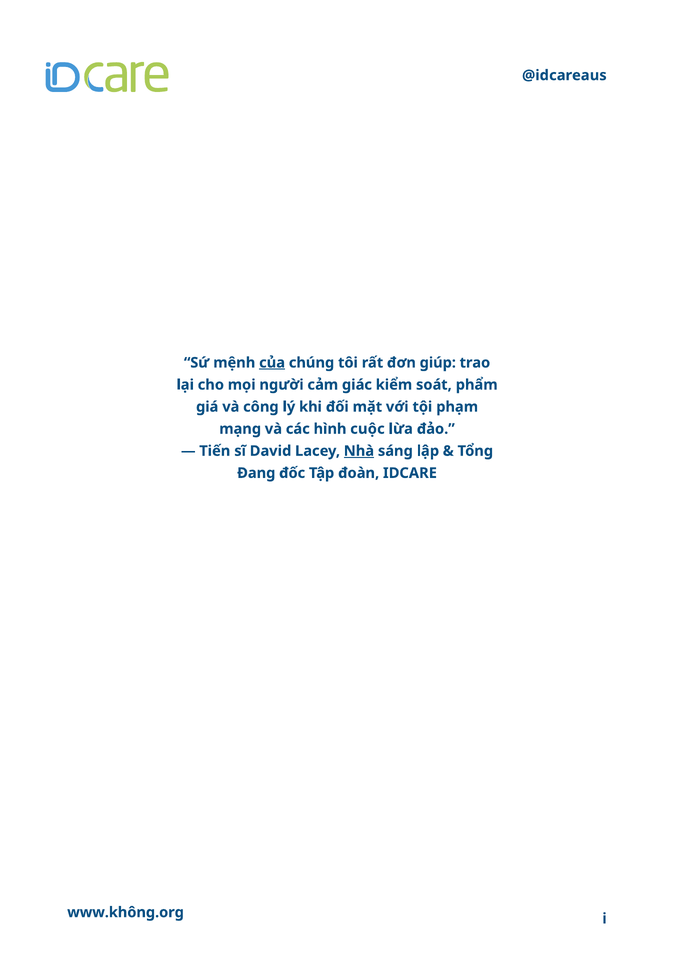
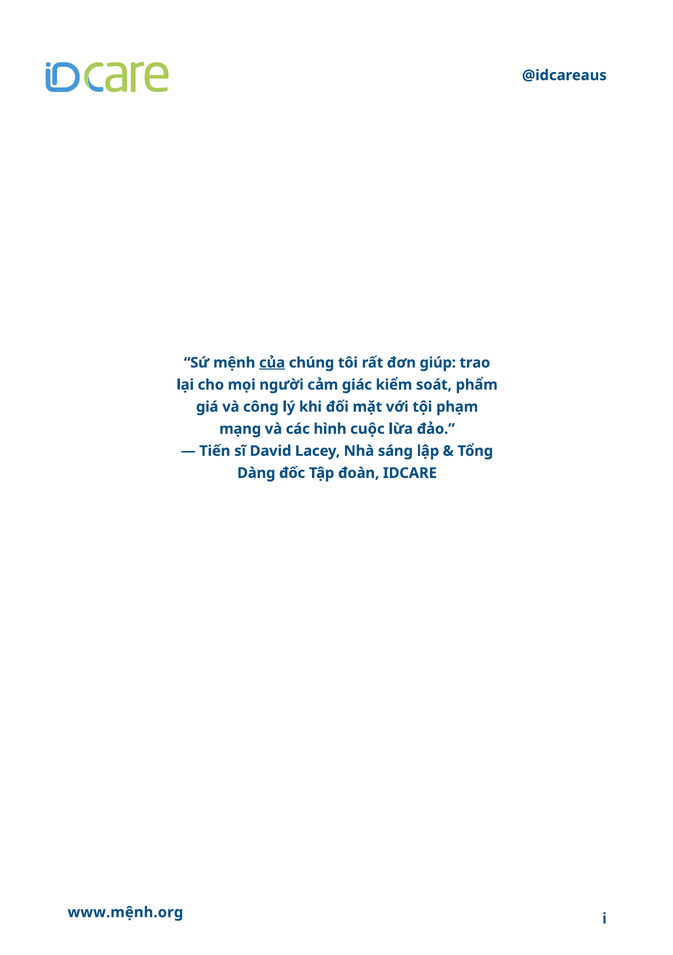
Nhà underline: present -> none (359, 451)
Đang: Đang -> Dàng (256, 473)
www.không.org: www.không.org -> www.mệnh.org (125, 913)
